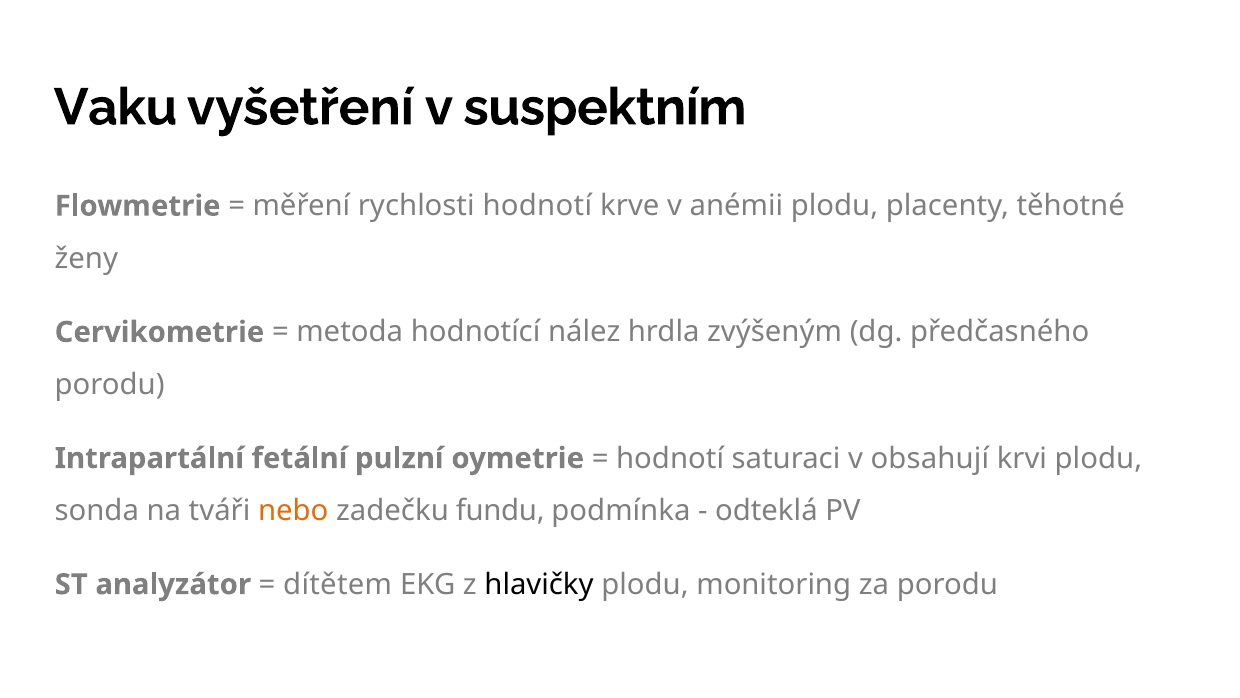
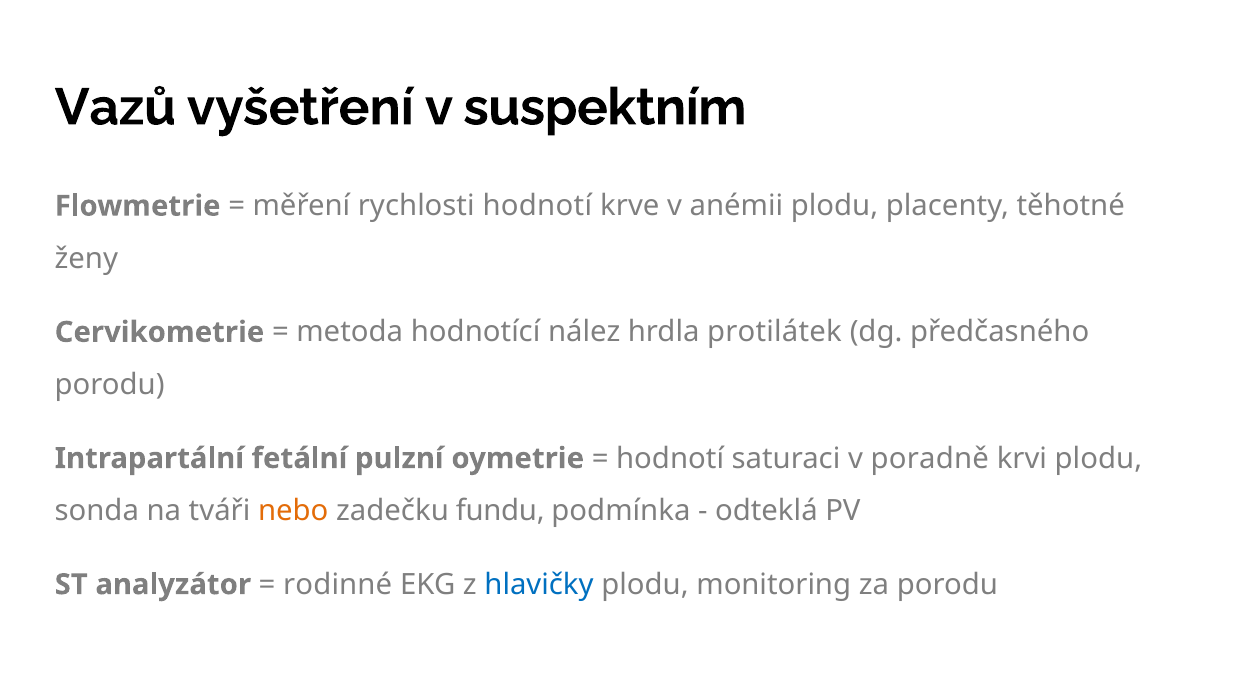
Vaku: Vaku -> Vazů (115, 107)
zvýšeným: zvýšeným -> protilátek (774, 332)
obsahují: obsahují -> poradně (930, 458)
dítětem: dítětem -> rodinné (338, 584)
hlavičky colour: black -> blue (539, 584)
